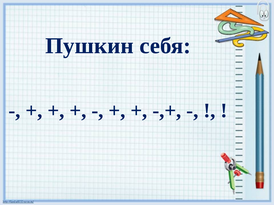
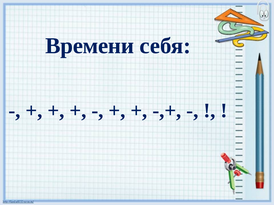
Пушкин: Пушкин -> Времени (90, 46)
